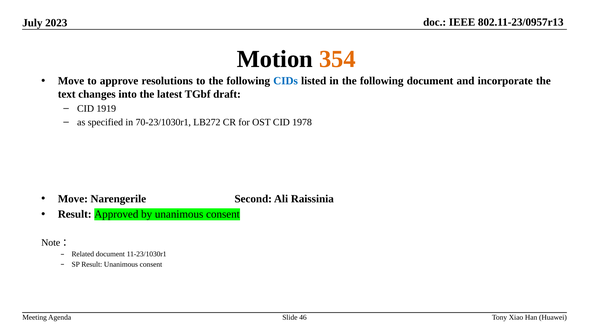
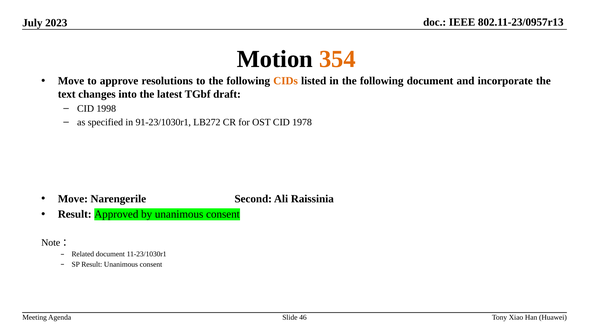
CIDs colour: blue -> orange (286, 81)
1919: 1919 -> 1998 (106, 109)
70-23/1030r1: 70-23/1030r1 -> 91-23/1030r1 (163, 122)
